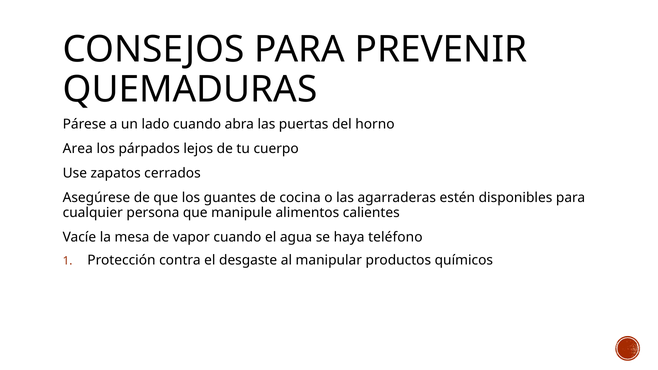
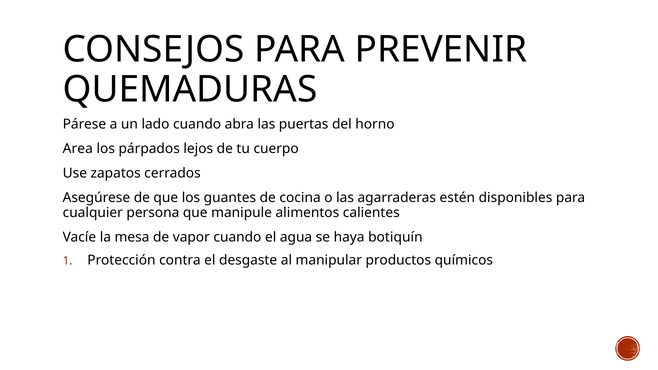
teléfono: teléfono -> botiquín (395, 237)
